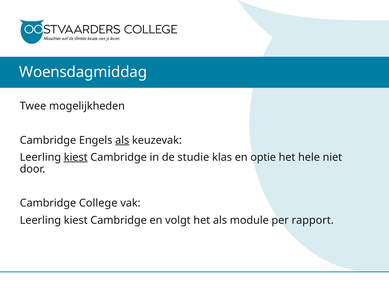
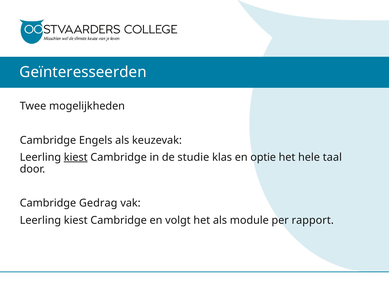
Woensdagmiddag: Woensdagmiddag -> Geïnteresseerden (83, 72)
als underline: present -> none (122, 140)
niet: niet -> taal (332, 157)
College: College -> Gedrag (98, 203)
